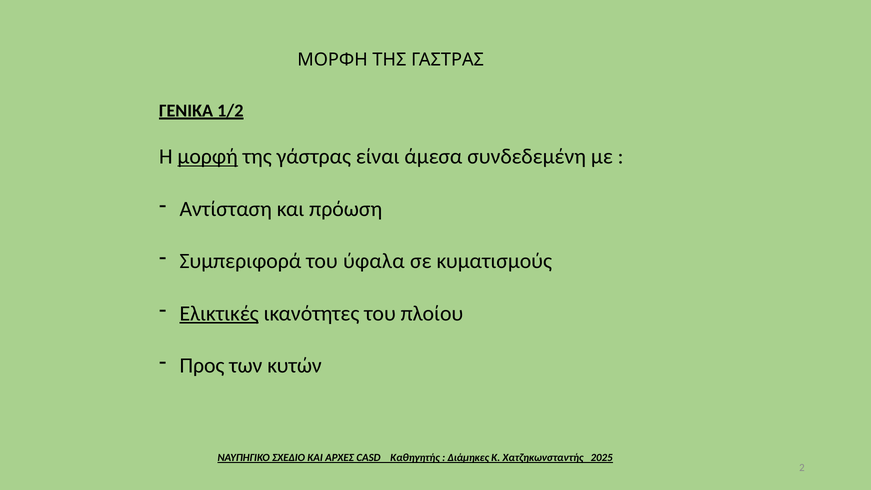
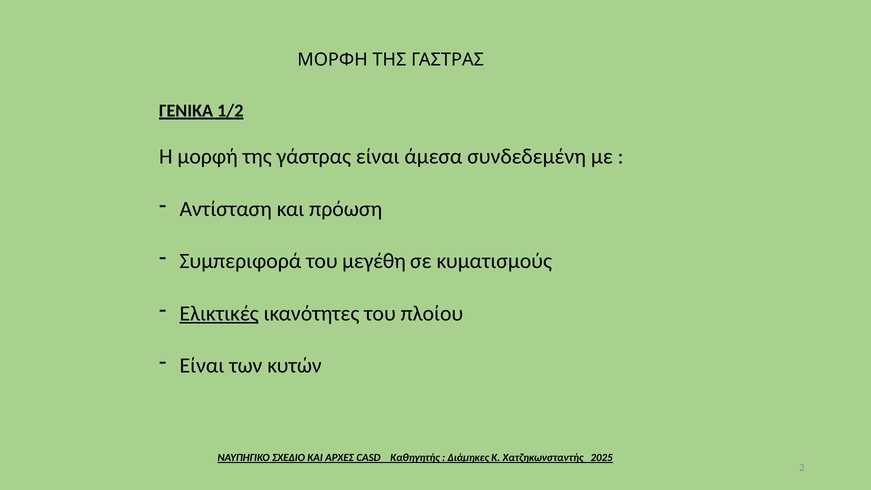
μορφή underline: present -> none (208, 157)
ύφαλα: ύφαλα -> μεγέθη (374, 261)
Προς: Προς -> Είναι (202, 366)
